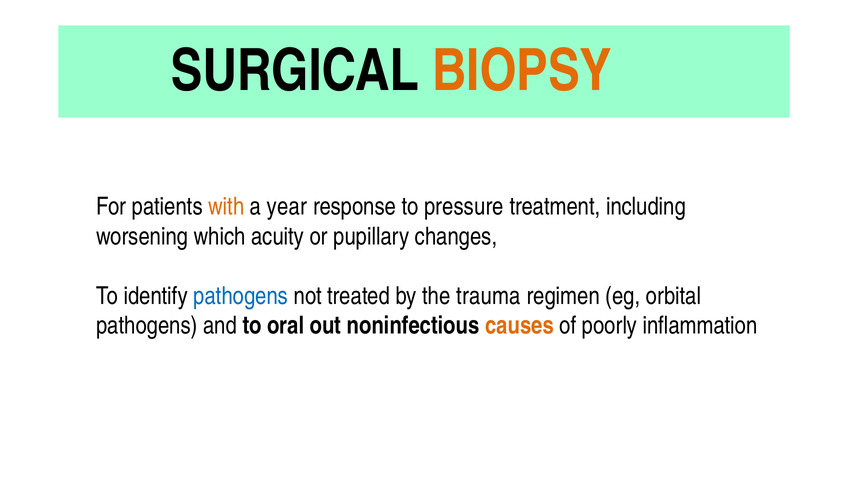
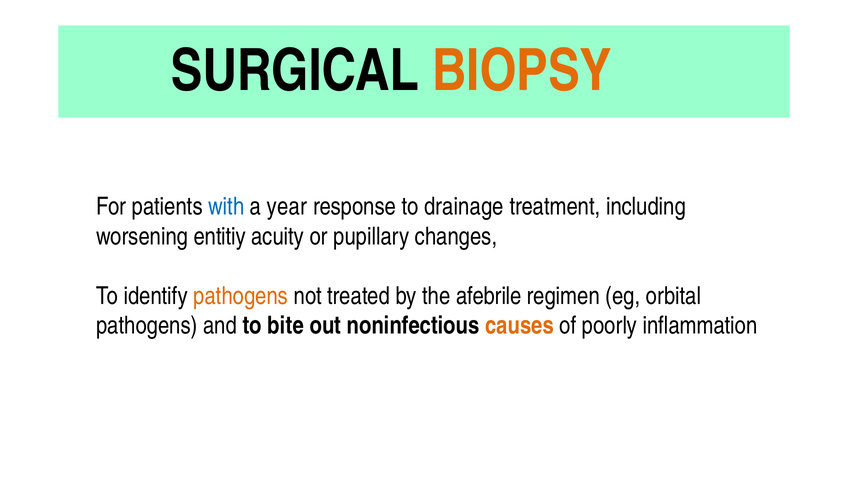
with colour: orange -> blue (226, 207)
pressure: pressure -> drainage (464, 207)
which: which -> entitiy (220, 236)
pathogens colour: blue -> orange (241, 296)
trauma: trauma -> afebrile (489, 296)
oral: oral -> bite (286, 326)
